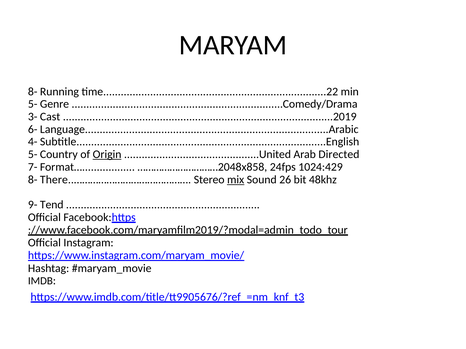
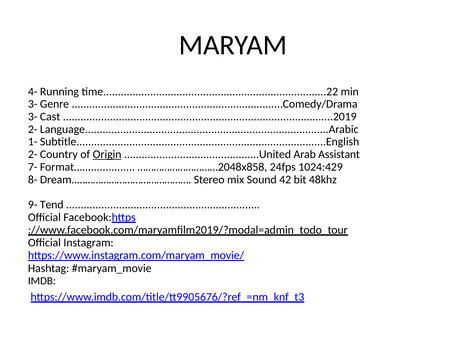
8-: 8- -> 4- (33, 92)
5-: 5- -> 3- (33, 104)
6-: 6- -> 2- (33, 129)
4-: 4- -> 1- (33, 142)
5-: 5- -> 2- (33, 155)
Directed: Directed -> Assistant (339, 155)
There..……………………………………: There..…………………………………… -> Dream..…………………………………… (116, 180)
mix underline: present -> none (236, 180)
26: 26 -> 42 (285, 180)
